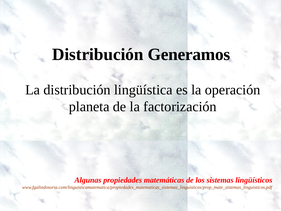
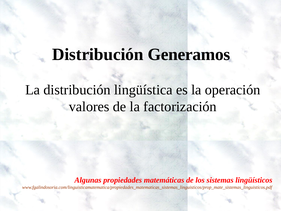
planeta: planeta -> valores (89, 107)
